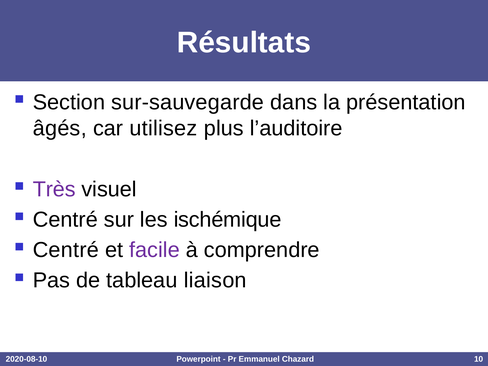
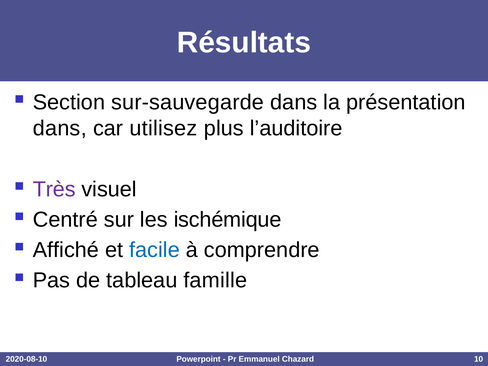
âgés: âgés -> dans (60, 128)
Centré: Centré -> Affiché (66, 250)
facile colour: purple -> blue (155, 250)
liaison: liaison -> famille (215, 280)
